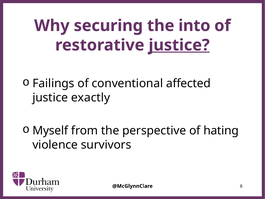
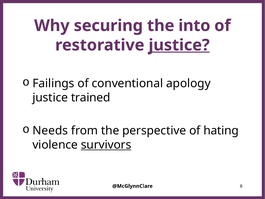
affected: affected -> apology (188, 83)
exactly: exactly -> trained (91, 97)
Myself: Myself -> Needs (50, 130)
survivors underline: none -> present (106, 145)
